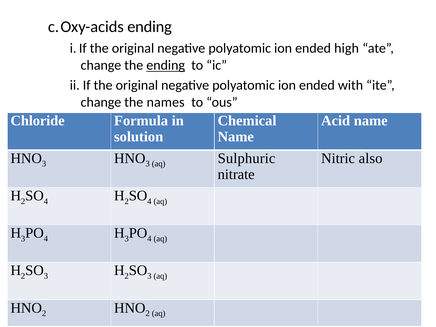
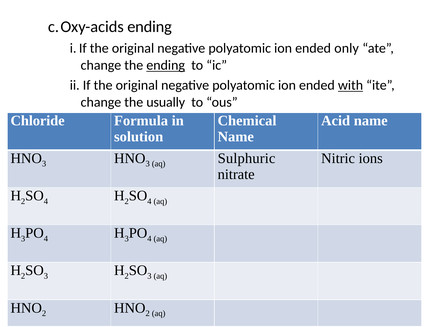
high: high -> only (347, 48)
with underline: none -> present (351, 85)
names: names -> usually (166, 102)
also: also -> ions (371, 158)
